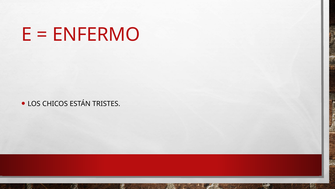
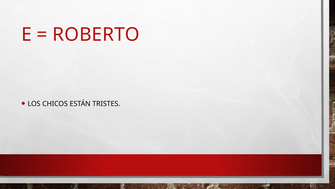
ENFERMO: ENFERMO -> ROBERTO (96, 35)
